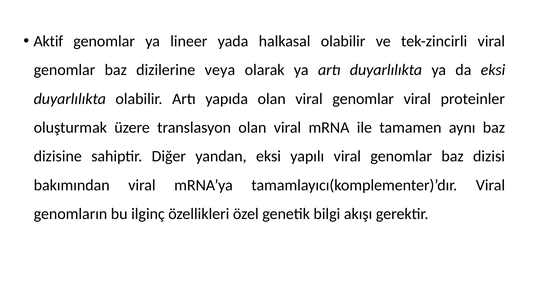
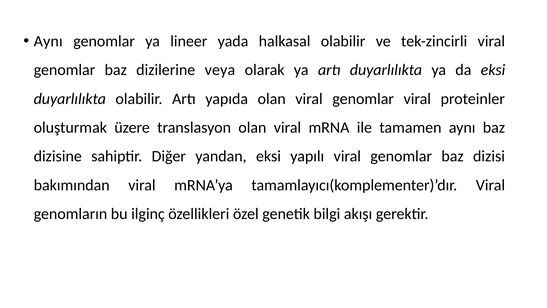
Aktif: Aktif -> Aynı (48, 41)
